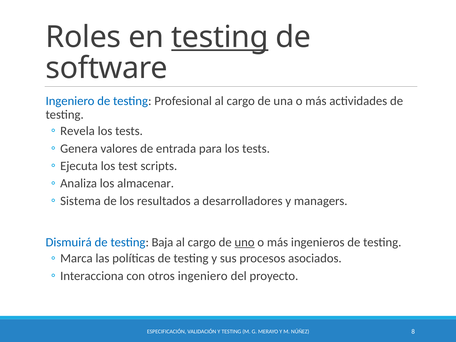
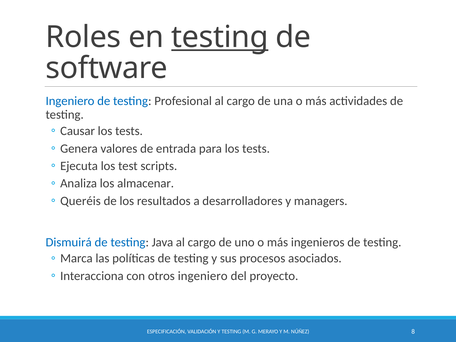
Revela: Revela -> Causar (78, 131)
Sistema: Sistema -> Queréis (80, 201)
Baja: Baja -> Java (162, 242)
uno underline: present -> none (245, 242)
